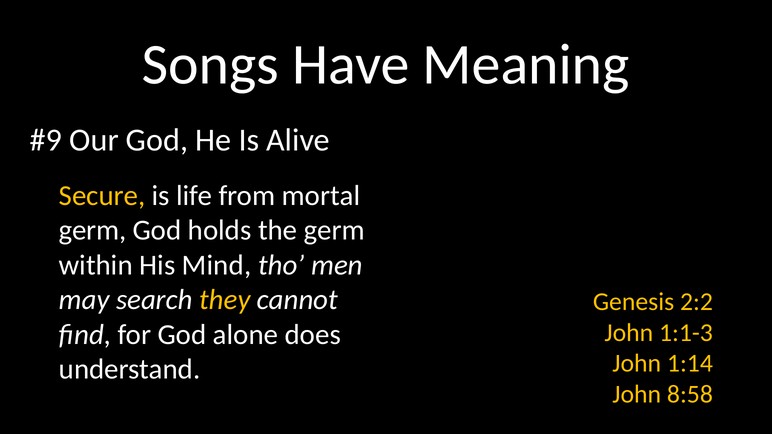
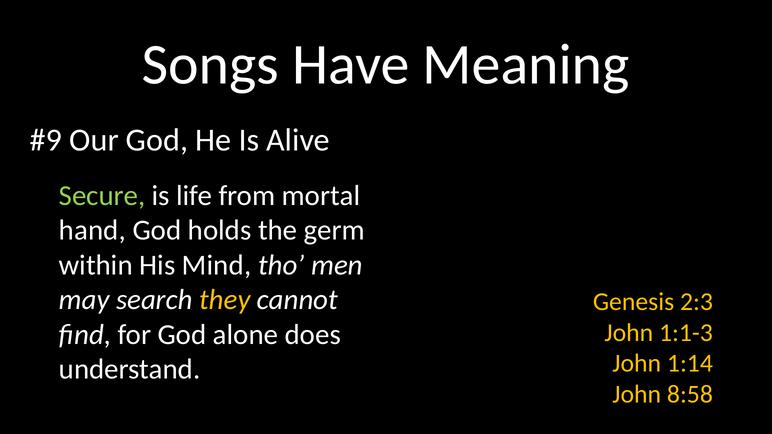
Secure colour: yellow -> light green (102, 196)
germ: germ -> hand (92, 231)
2:2: 2:2 -> 2:3 (697, 302)
